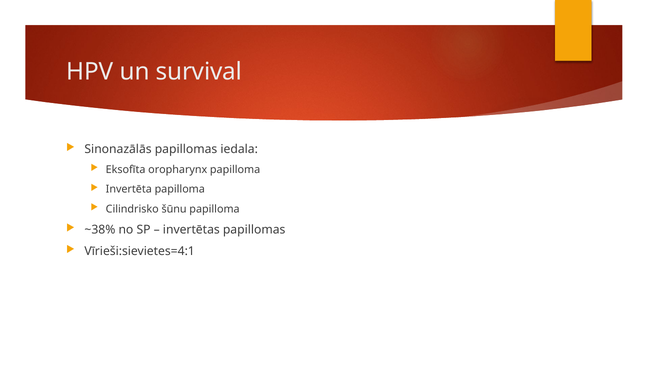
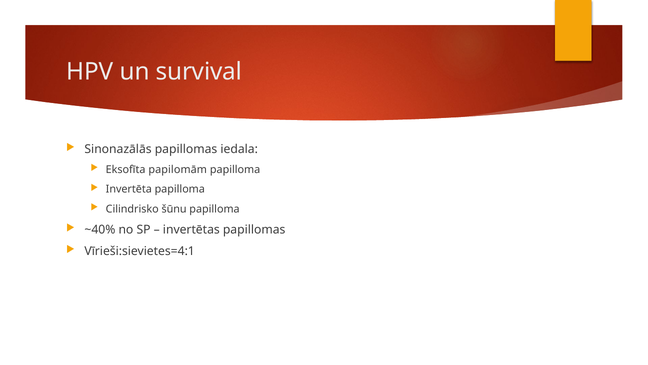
oropharynx: oropharynx -> papilomām (178, 169)
~38%: ~38% -> ~40% (100, 229)
